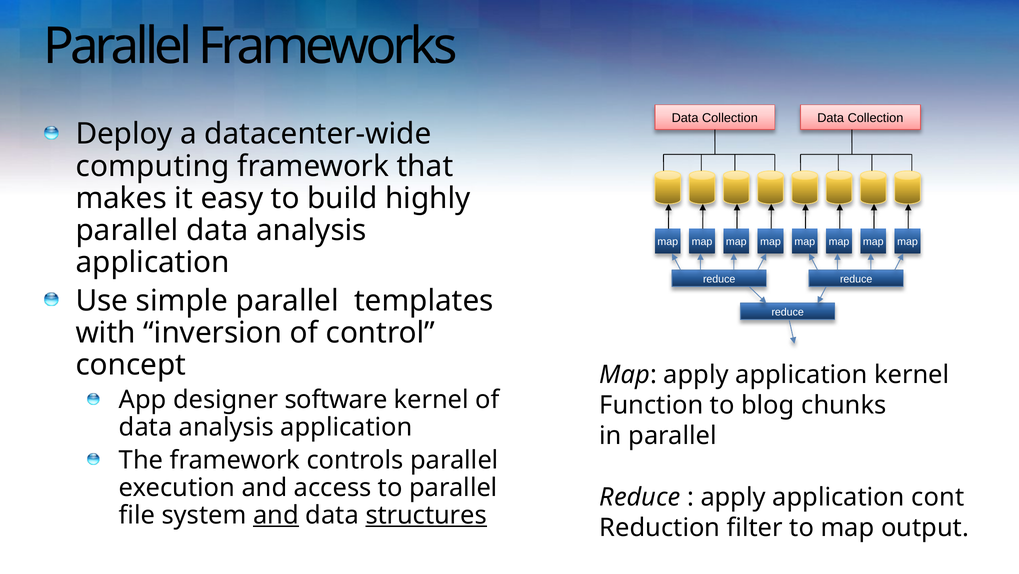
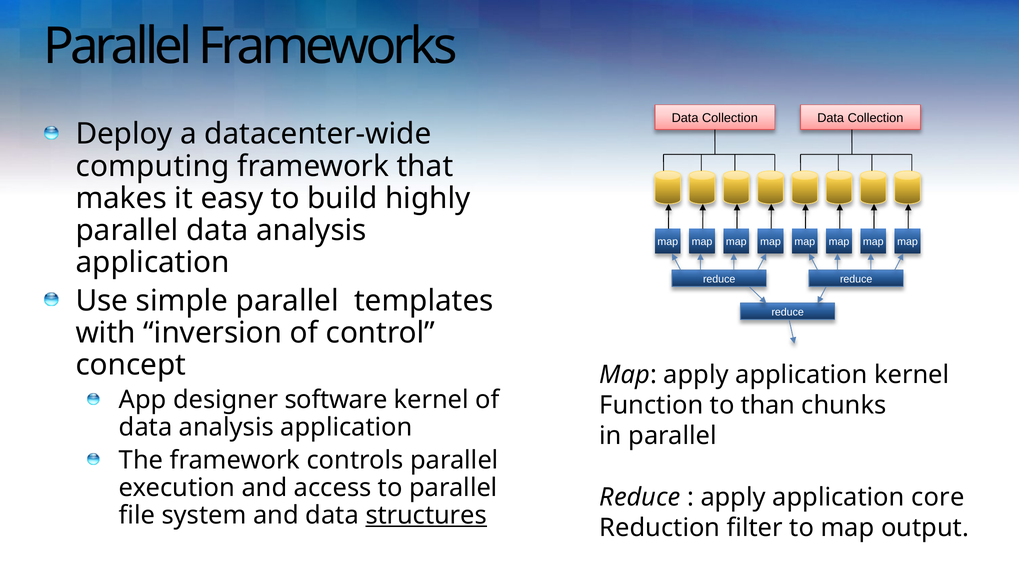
blog: blog -> than (768, 405)
cont: cont -> core (938, 497)
and underline: present -> none (276, 515)
